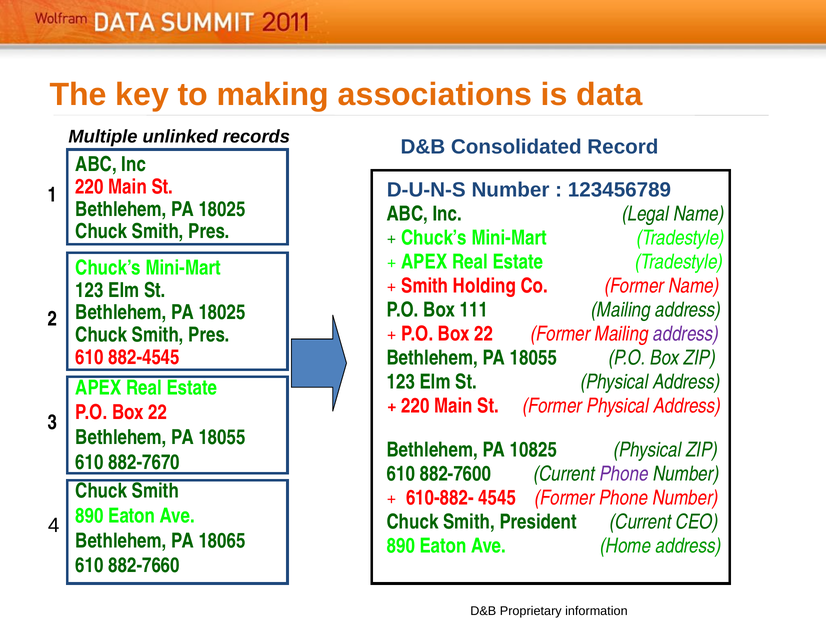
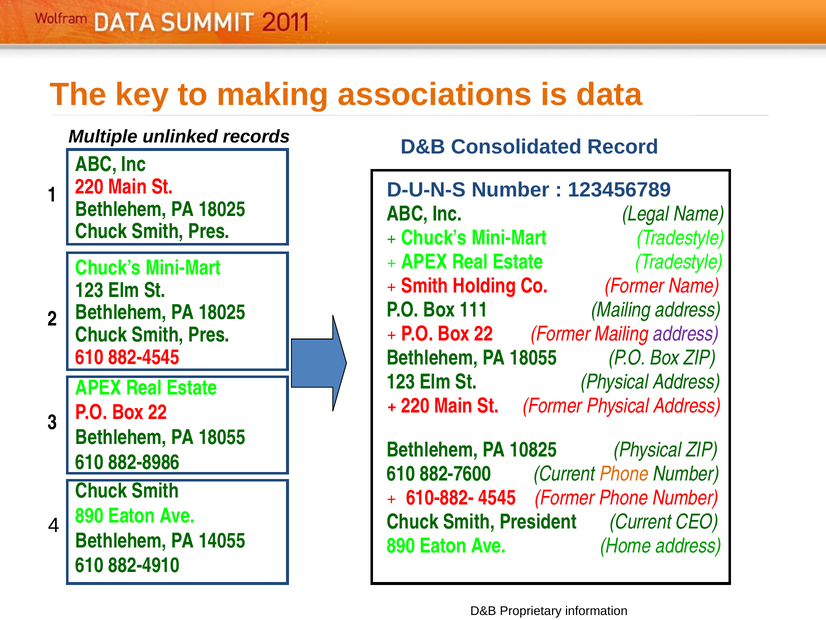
882-7670: 882-7670 -> 882-8986 (144, 462)
Phone colour: purple -> orange (624, 473)
18065: 18065 -> 14055 (222, 540)
882-7660: 882-7660 -> 882-4910 (144, 565)
